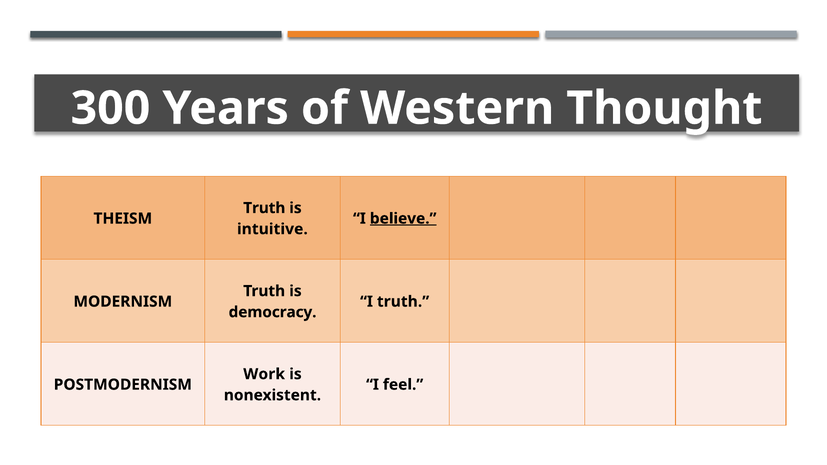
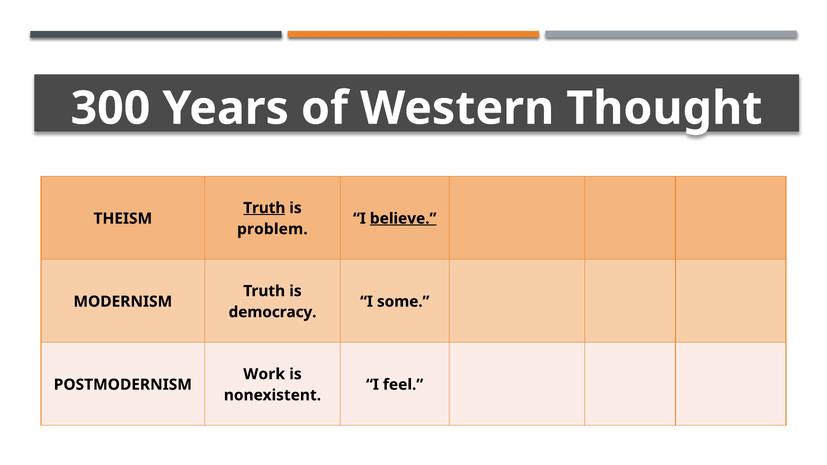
Truth underline: none -> present (264, 208)
intuitive: intuitive -> problem (272, 229)
I truth: truth -> some (403, 302)
